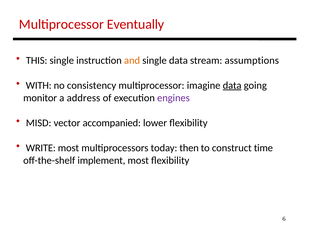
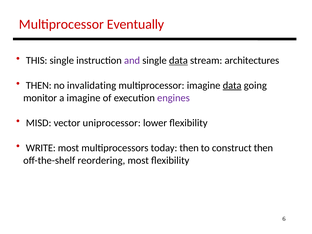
and colour: orange -> purple (132, 60)
data underline: none -> present (178, 60)
assumptions: assumptions -> architectures (252, 60)
WITH: WITH -> THEN (39, 85)
consistency: consistency -> invalidating (92, 85)
a address: address -> imagine (84, 98)
accompanied: accompanied -> uniprocessor (112, 123)
construct time: time -> then (263, 148)
implement: implement -> reordering (101, 160)
